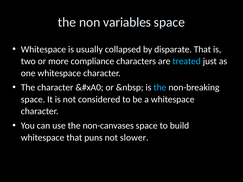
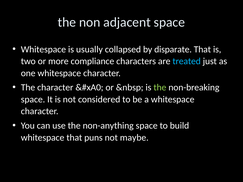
variables: variables -> adjacent (127, 22)
the colour: light blue -> light green (160, 88)
non-canvases: non-canvases -> non-anything (108, 126)
slower: slower -> maybe (134, 138)
